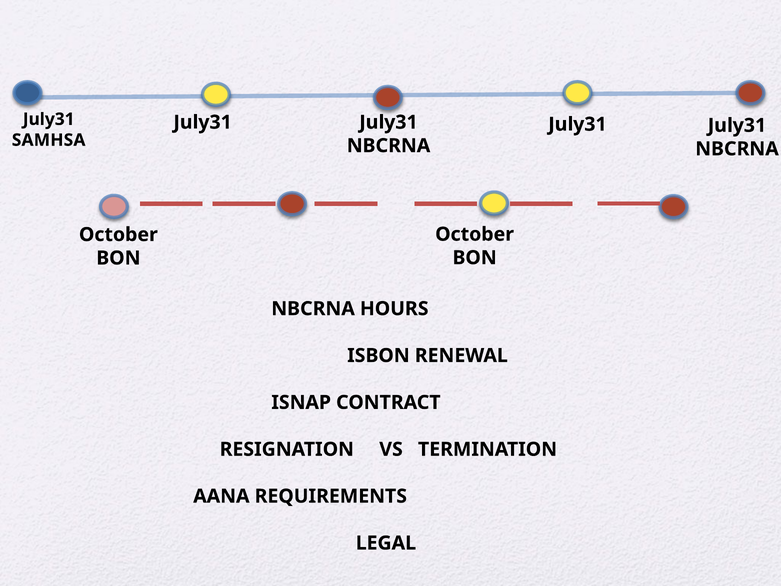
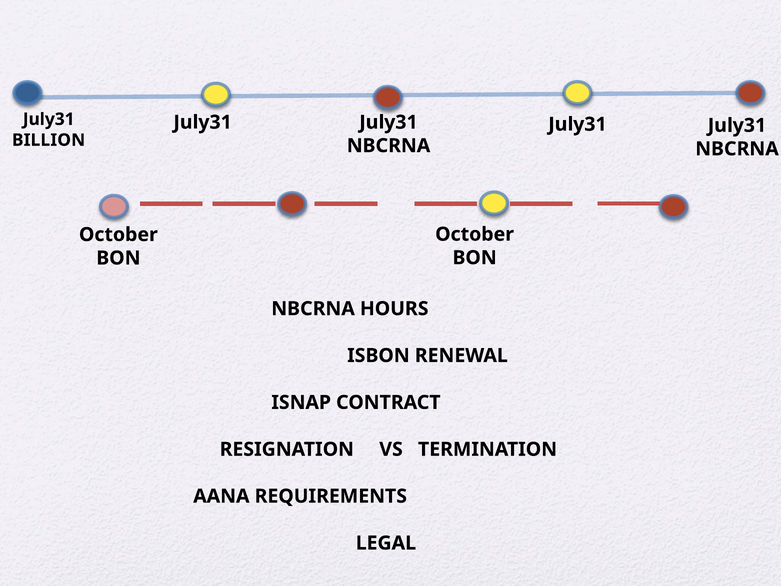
SAMHSA: SAMHSA -> BILLION (49, 140)
